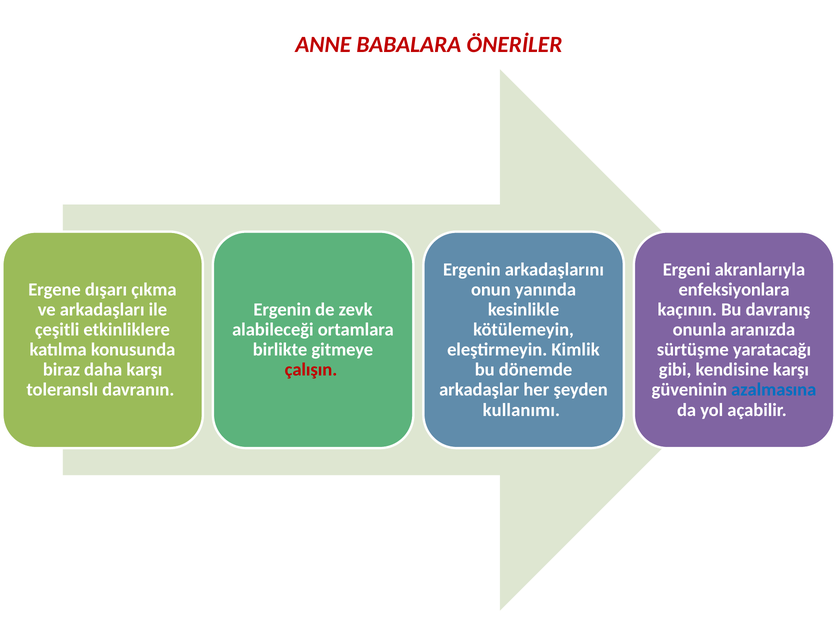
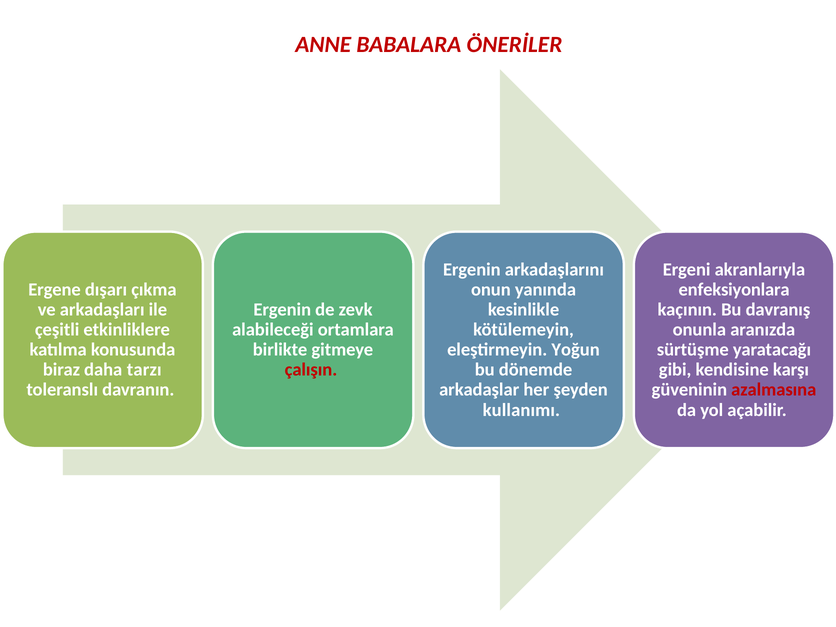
Kimlik: Kimlik -> Yoğun (576, 350)
daha karşı: karşı -> tarzı (144, 370)
azalmasına colour: blue -> red (774, 390)
